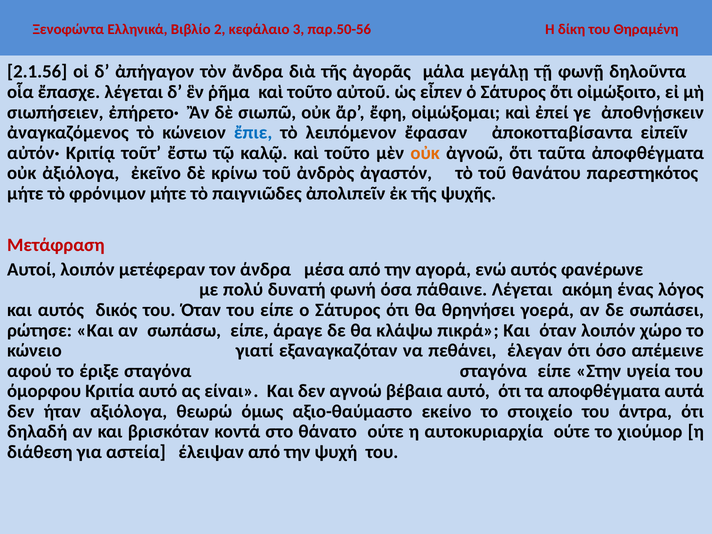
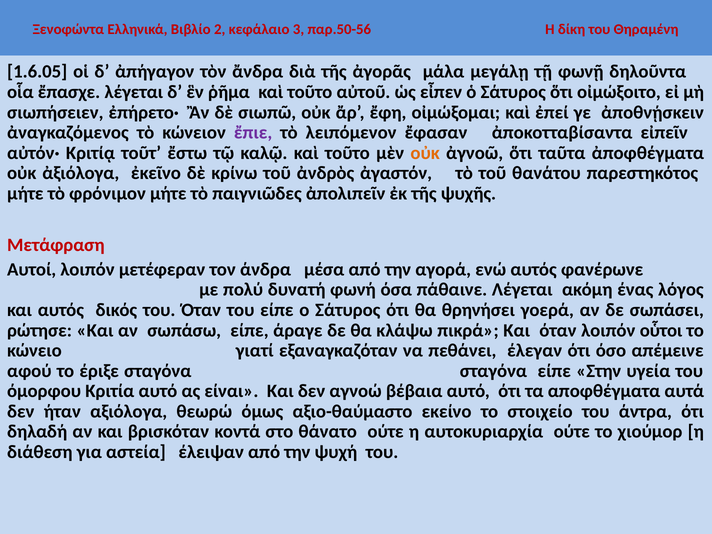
2.1.56: 2.1.56 -> 1.6.05 (37, 72)
ἔπιε colour: blue -> purple (253, 133)
χώρο: χώρο -> οὗτοι (661, 330)
